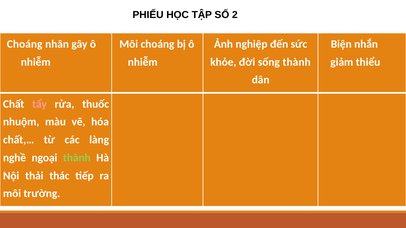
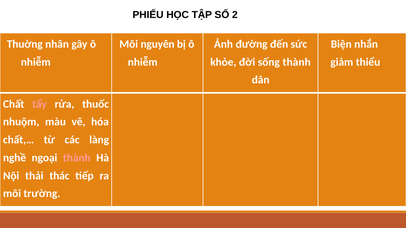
Choáng: Choáng -> Thuờng (25, 44)
Môi choáng: choáng -> nguyên (158, 44)
nghiệp: nghiệp -> đường (252, 44)
thành colour: light green -> pink (77, 158)
